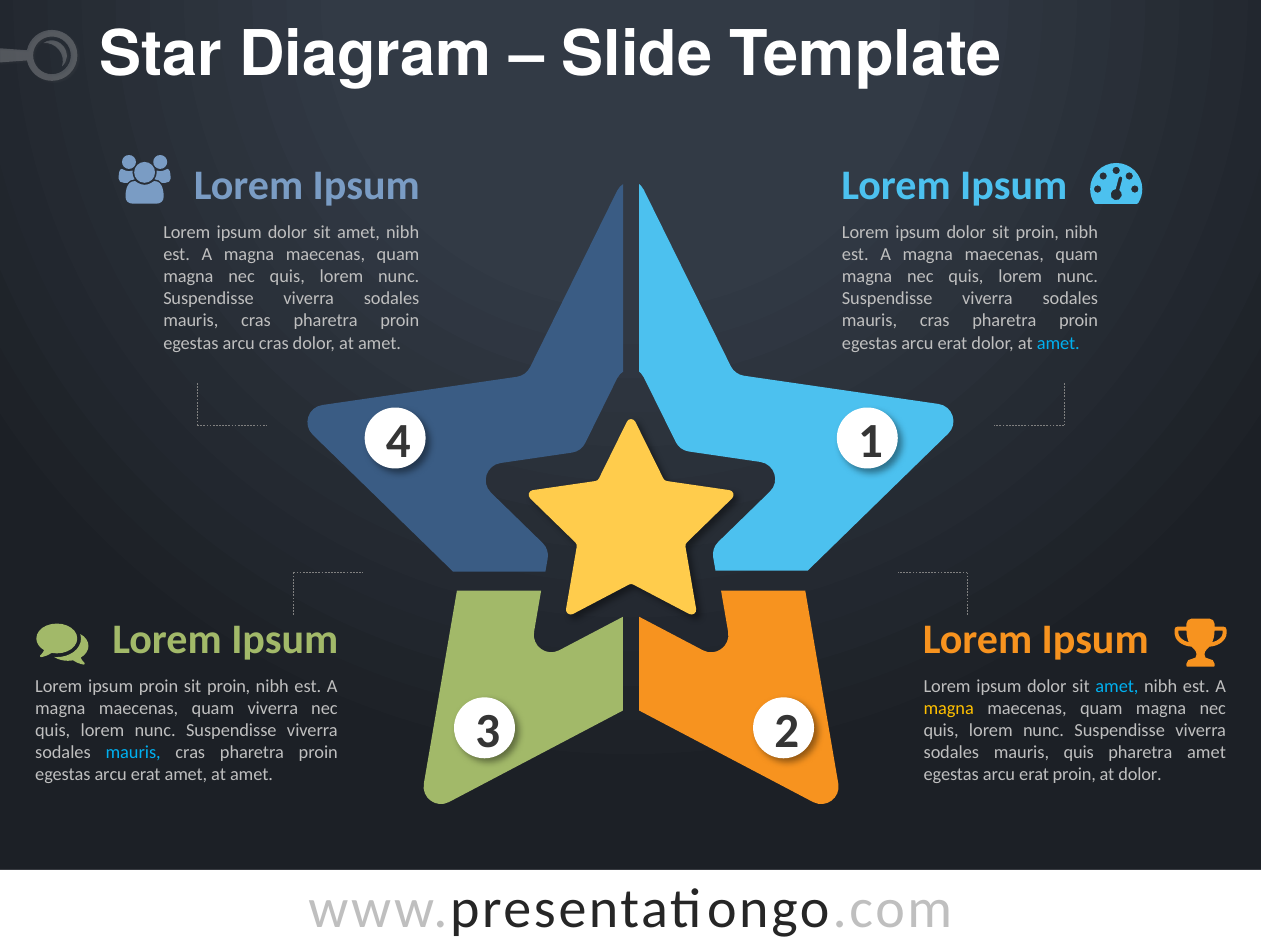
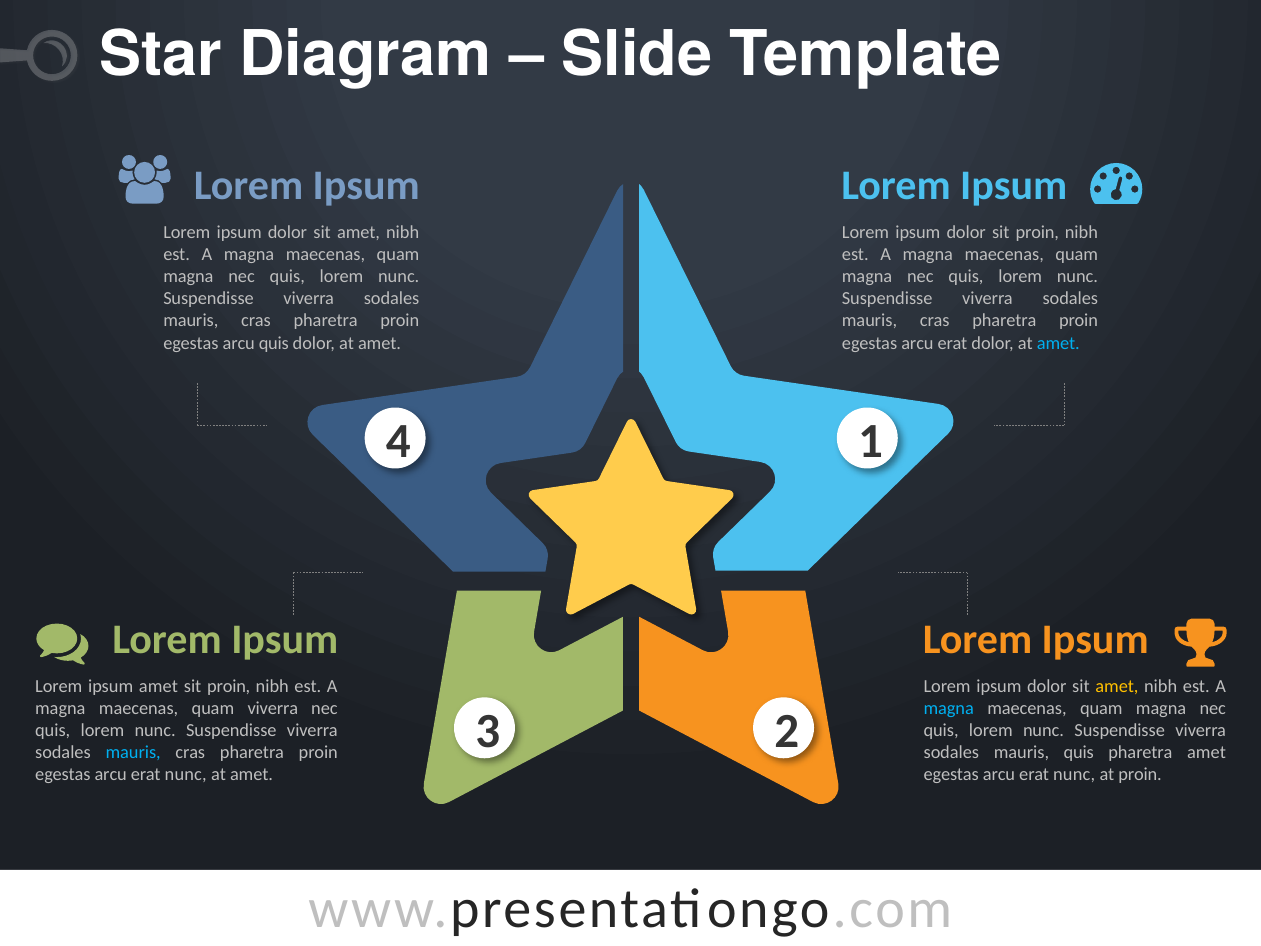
arcu cras: cras -> quis (274, 343)
ipsum proin: proin -> amet (158, 686)
amet colour: light blue -> yellow (1117, 686)
magna colour: yellow -> light blue (949, 709)
amet: amet -> nunc (186, 775)
proin: proin -> nunc (1074, 775)
at dolor: dolor -> proin (1140, 775)
